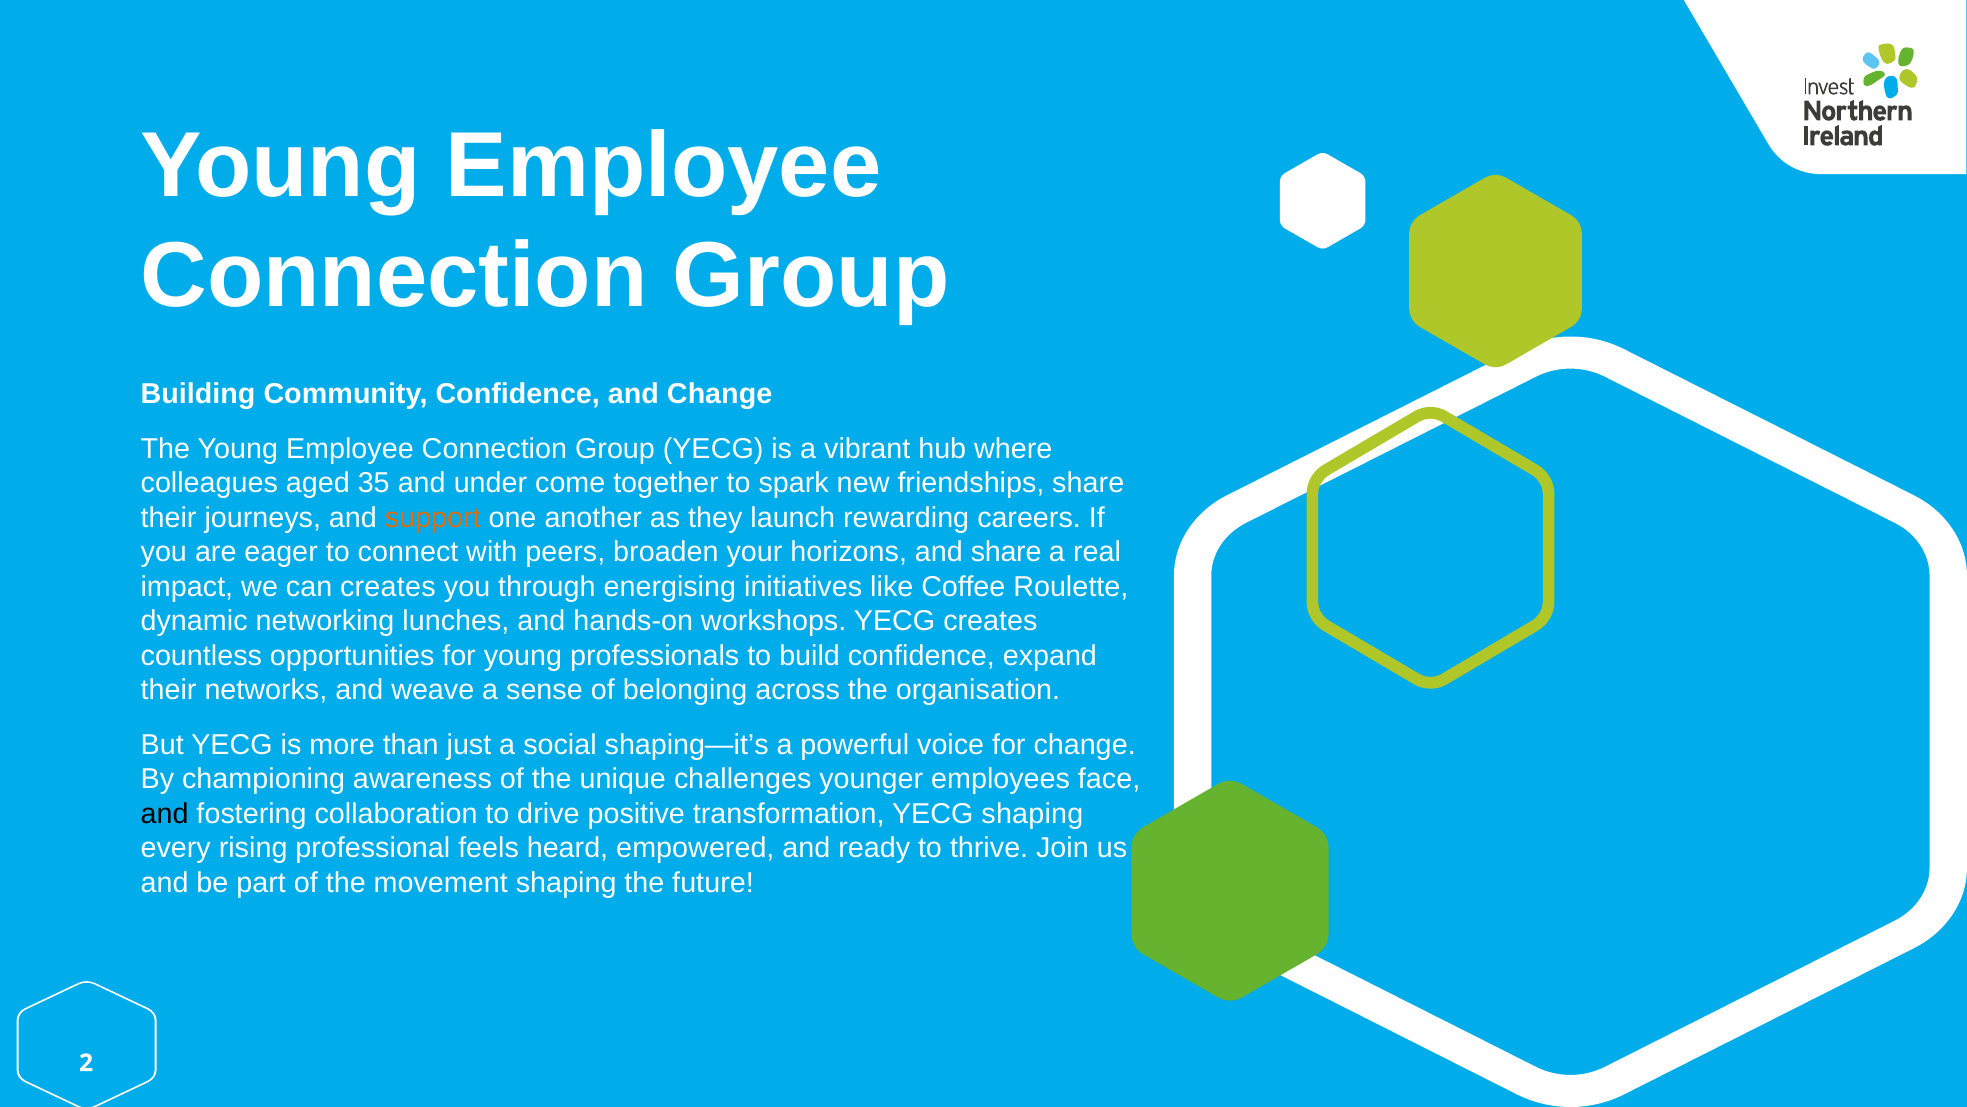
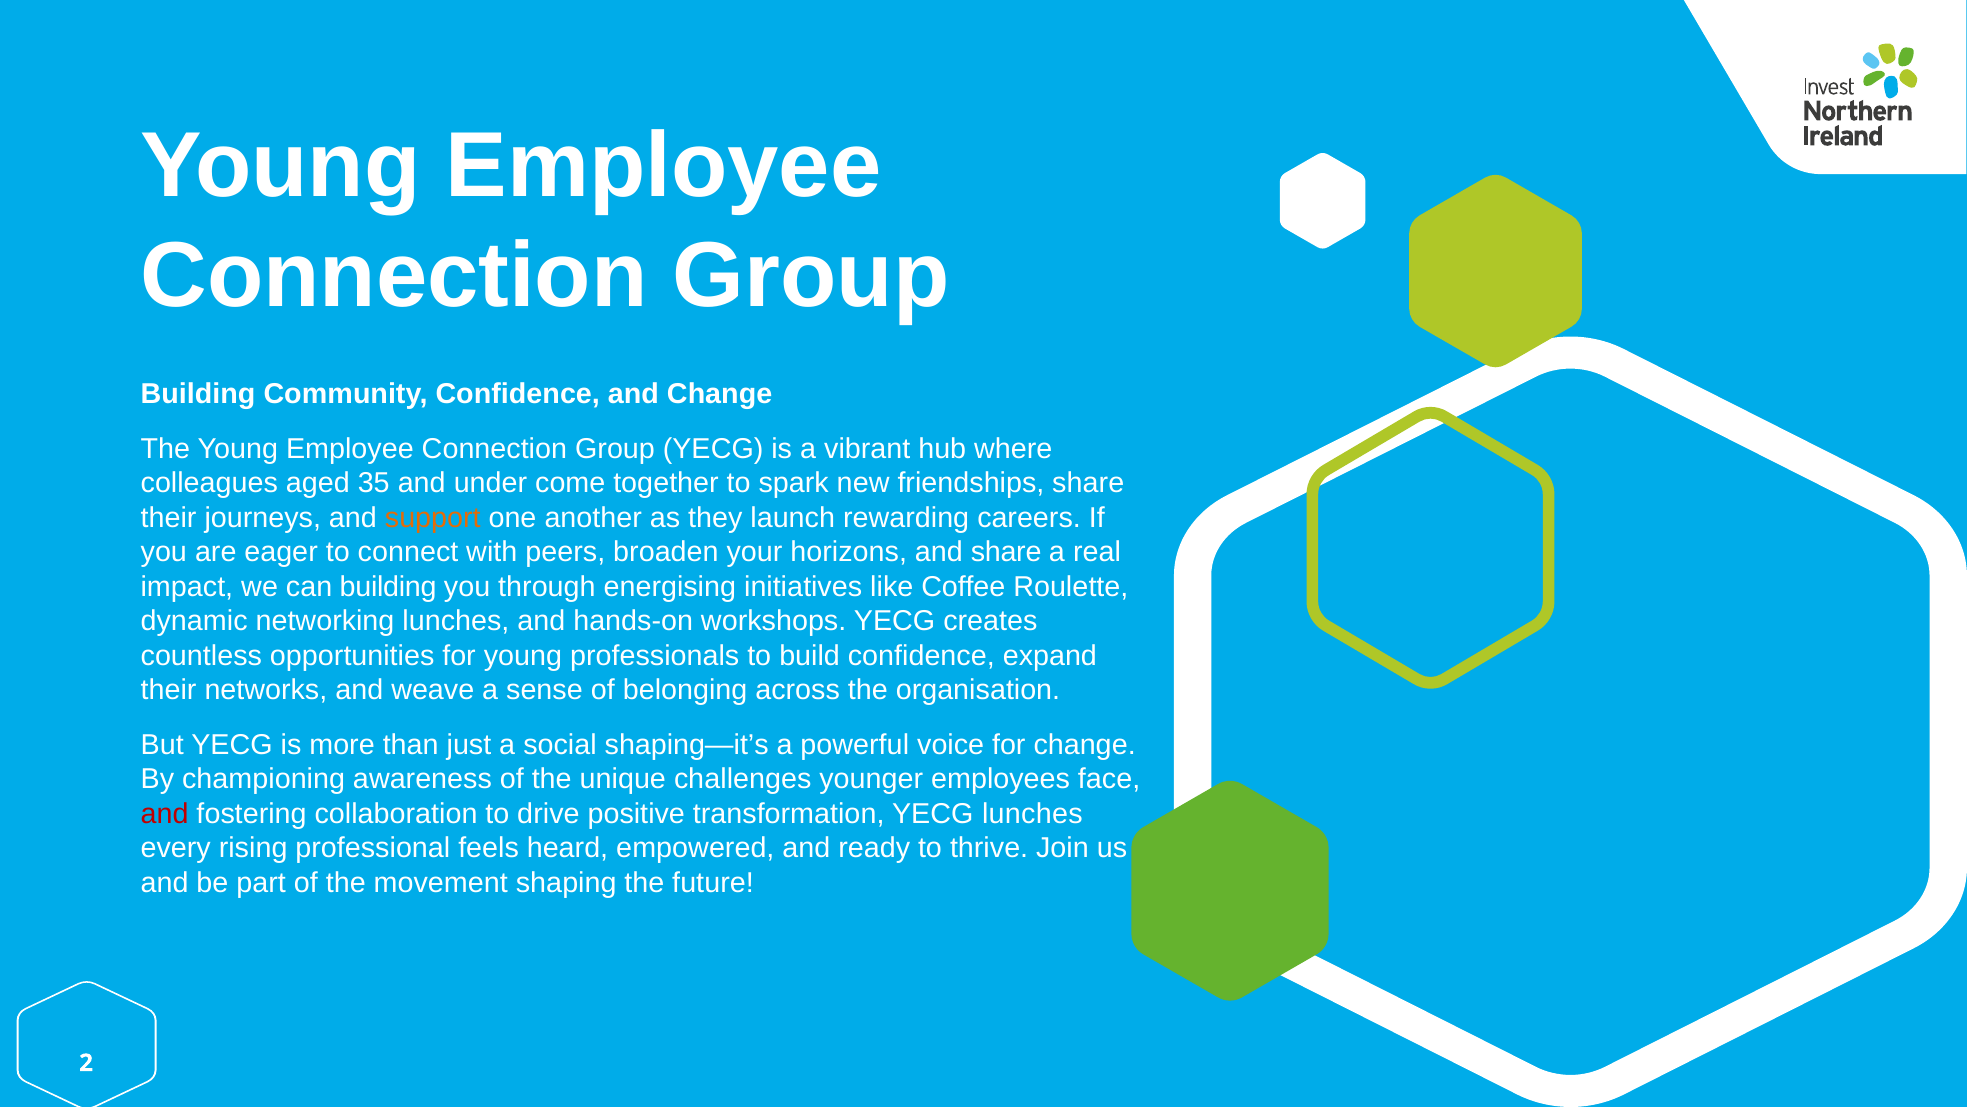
can creates: creates -> building (388, 586)
and colour: black -> red (165, 813)
YECG shaping: shaping -> lunches (1032, 813)
